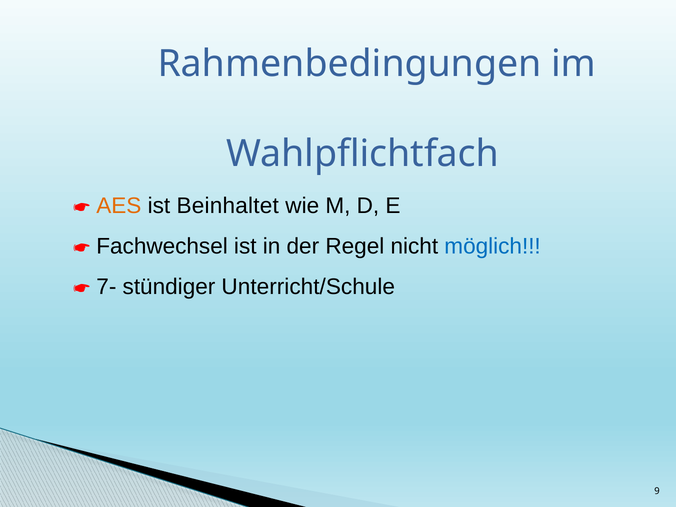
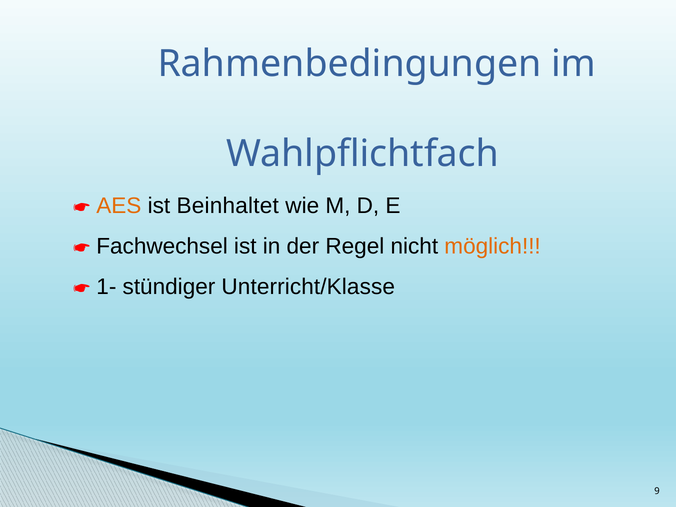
möglich colour: blue -> orange (493, 246)
7-: 7- -> 1- (106, 287)
Unterricht/Schule: Unterricht/Schule -> Unterricht/Klasse (308, 287)
